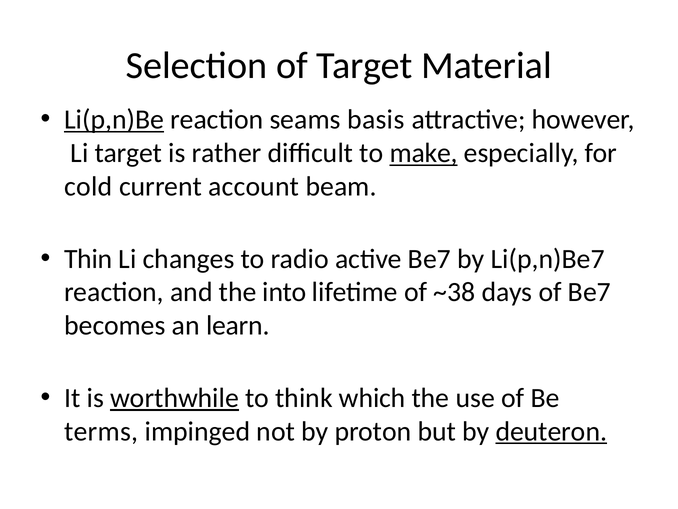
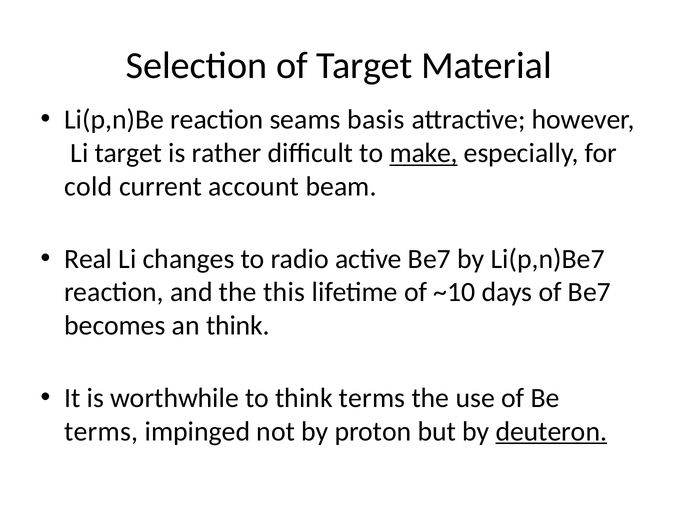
Li(p,n)Be underline: present -> none (114, 120)
Thin: Thin -> Real (88, 259)
into: into -> this (284, 292)
~38: ~38 -> ~10 (454, 292)
an learn: learn -> think (238, 325)
worthwhile underline: present -> none (175, 398)
think which: which -> terms (372, 398)
